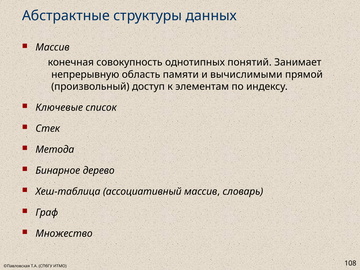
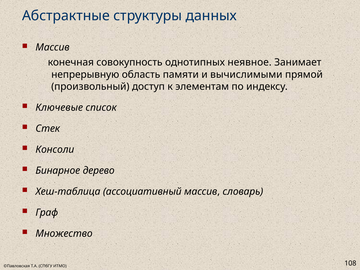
понятий: понятий -> неявное (250, 62)
Метода: Метода -> Консоли (55, 149)
